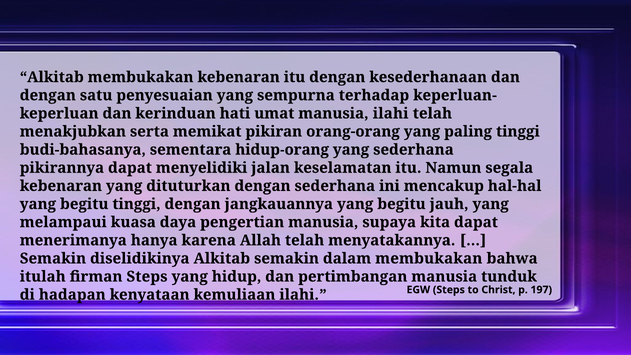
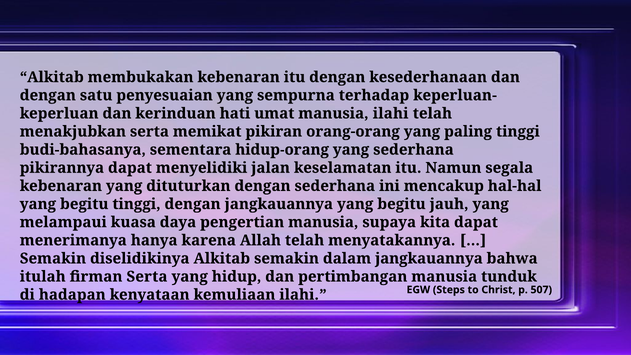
dalam membukakan: membukakan -> jangkauannya (429, 258)
firman Steps: Steps -> Serta (147, 277)
197: 197 -> 507 (541, 290)
